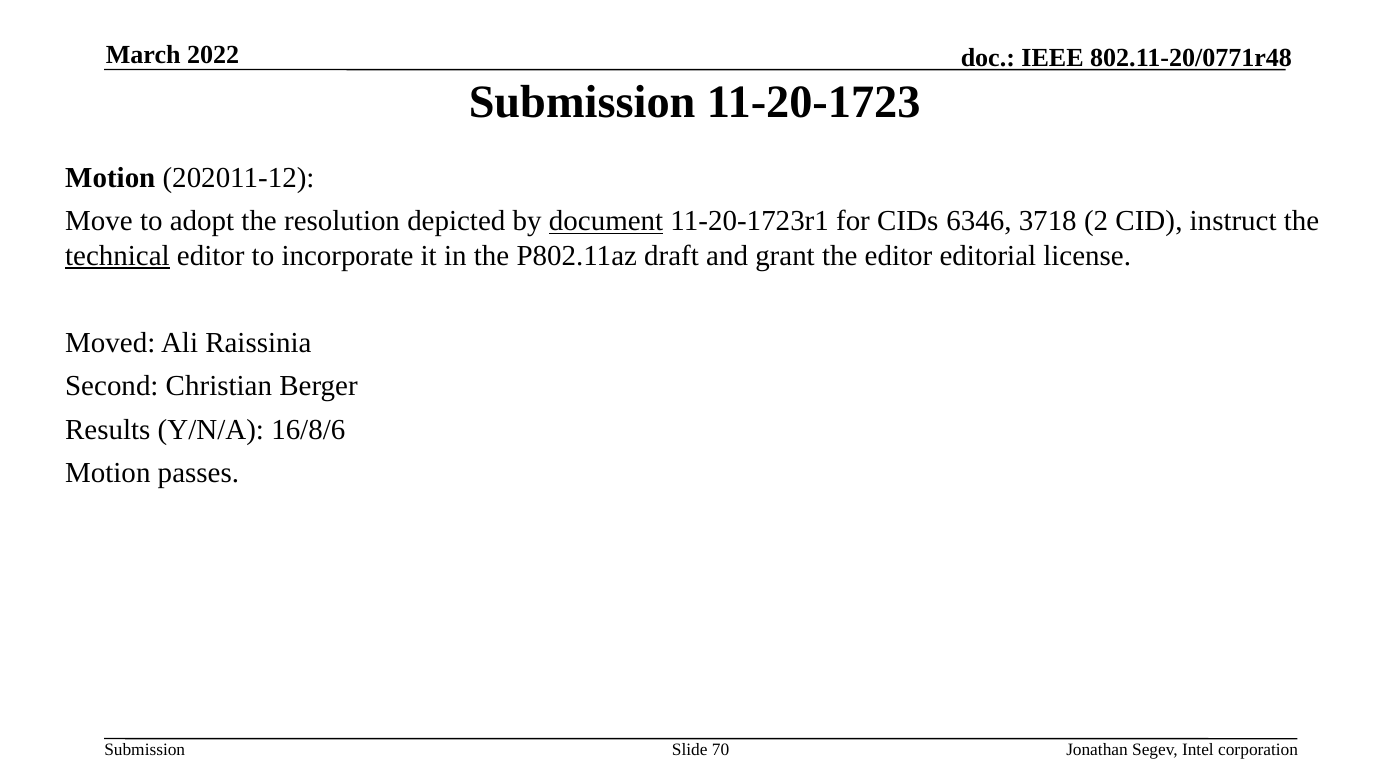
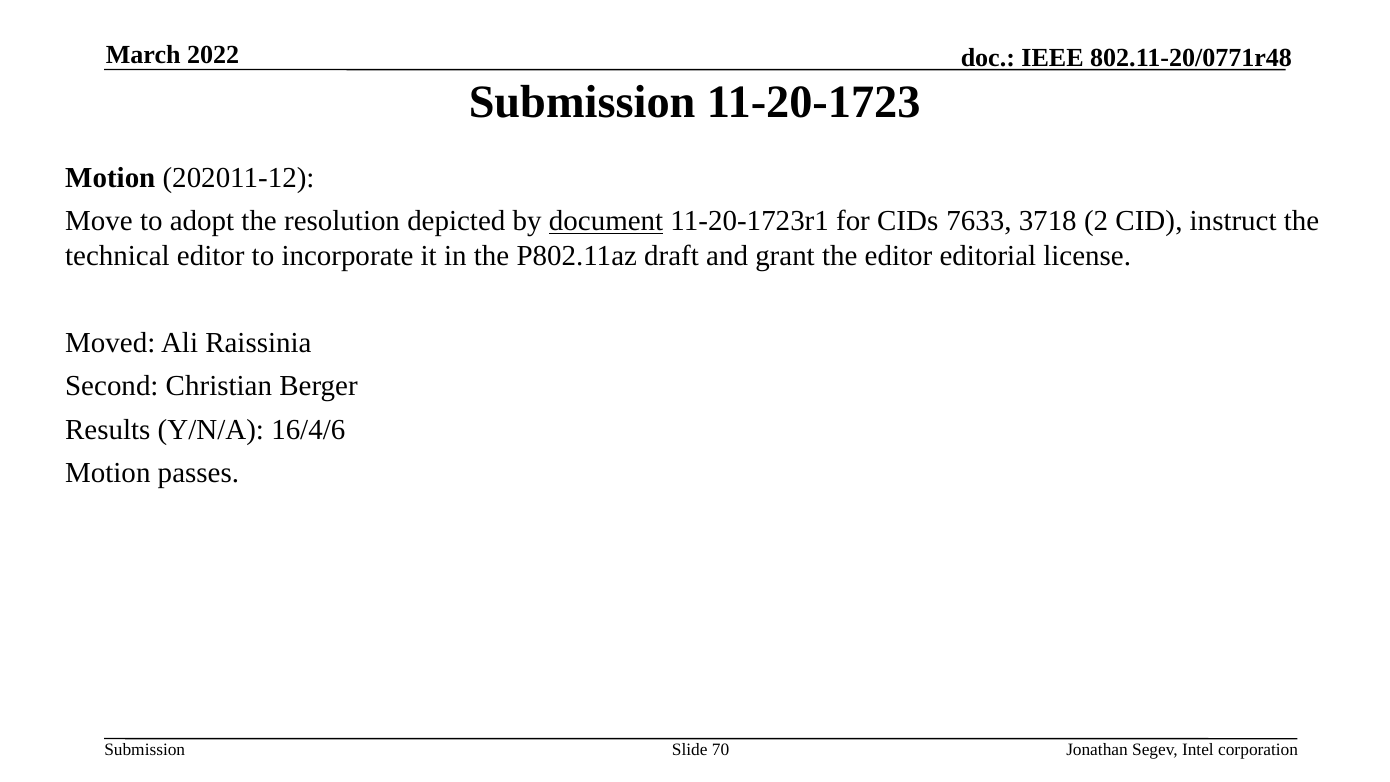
6346: 6346 -> 7633 (979, 221)
technical underline: present -> none (117, 256)
16/8/6: 16/8/6 -> 16/4/6 (308, 430)
